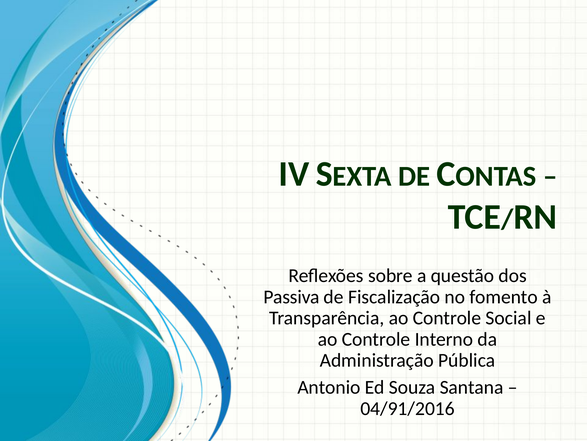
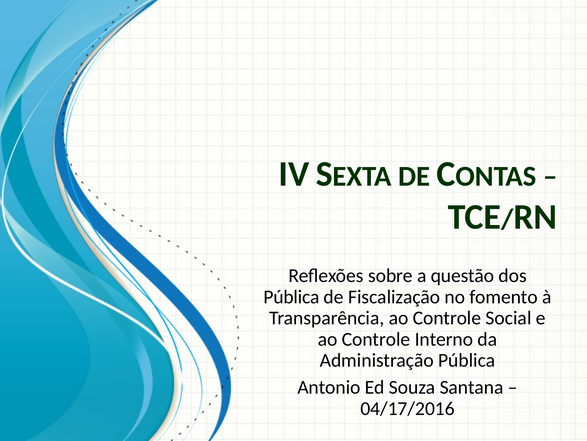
Passiva: Passiva -> Pública (292, 296)
04/91/2016: 04/91/2016 -> 04/17/2016 (408, 408)
